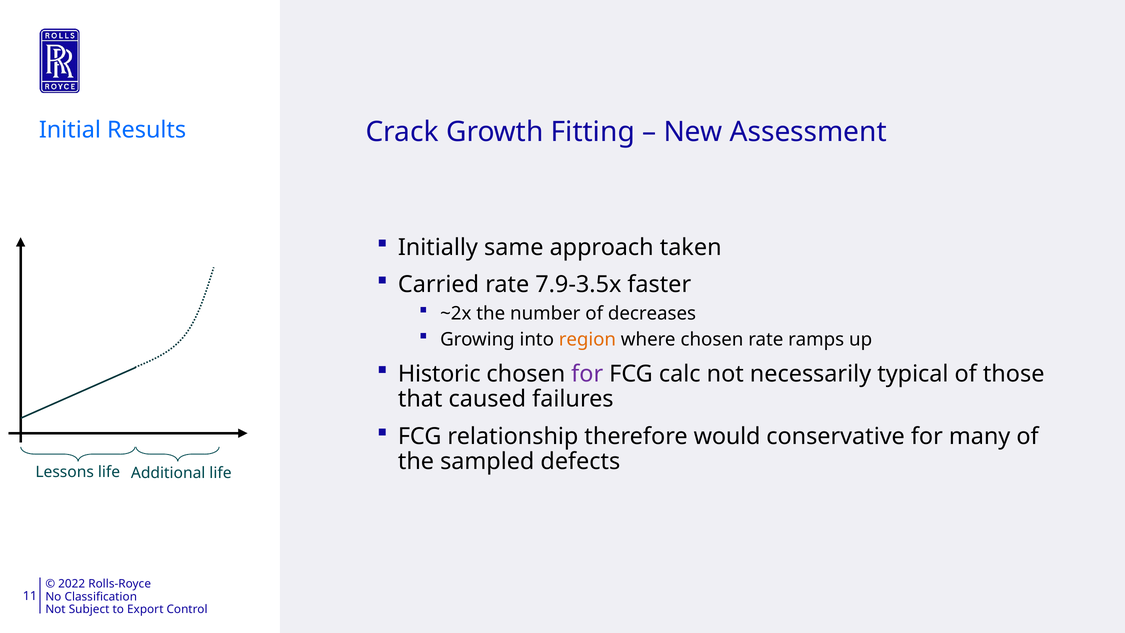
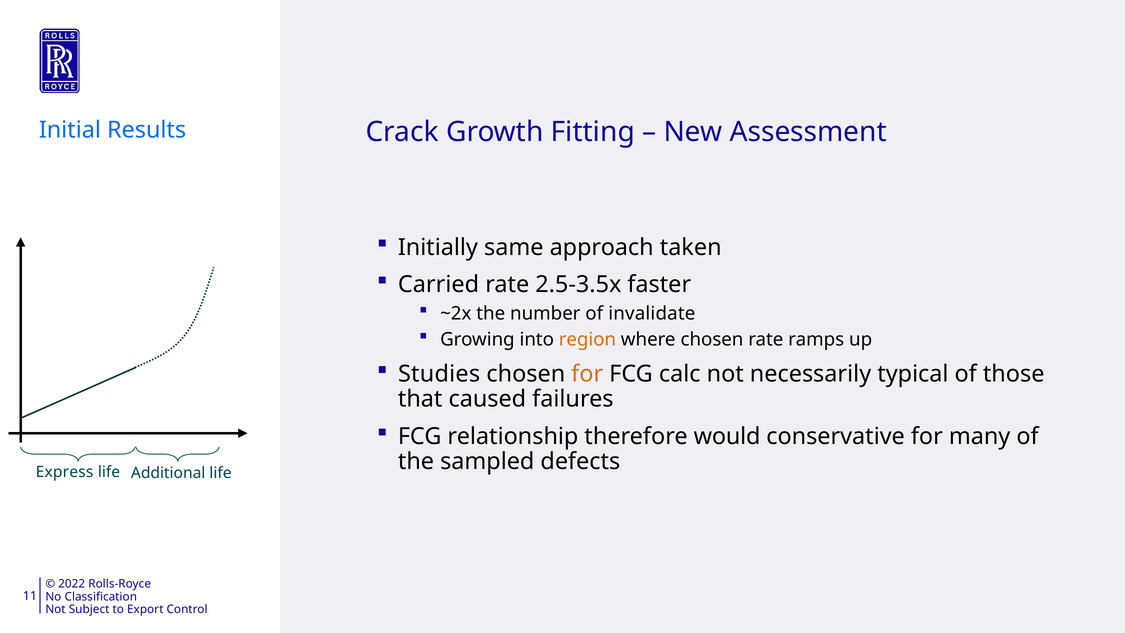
7.9-3.5x: 7.9-3.5x -> 2.5-3.5x (578, 285)
decreases: decreases -> invalidate (652, 313)
Historic: Historic -> Studies (439, 374)
for colour: purple -> orange (587, 374)
Lessons: Lessons -> Express (65, 472)
